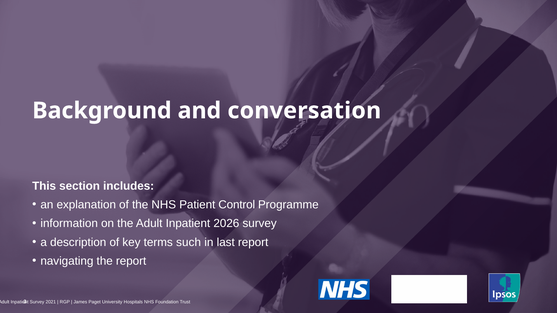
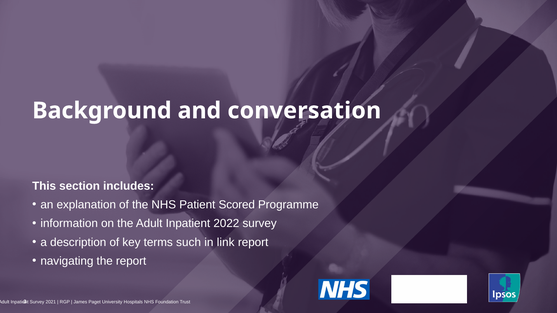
Control: Control -> Scored (237, 205)
2026: 2026 -> 2022 (226, 224)
last: last -> link (226, 243)
